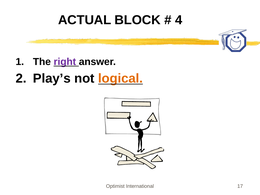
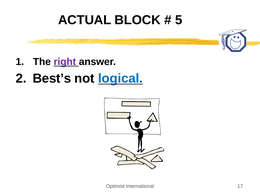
4: 4 -> 5 (179, 20)
Play’s: Play’s -> Best’s (52, 78)
logical colour: orange -> blue (121, 78)
